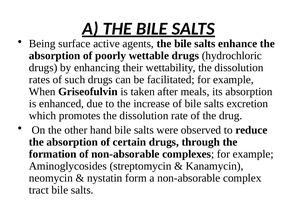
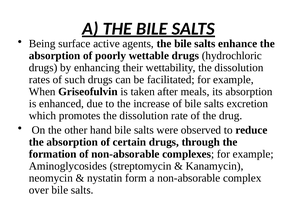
tract: tract -> over (39, 191)
